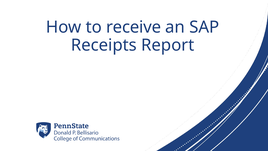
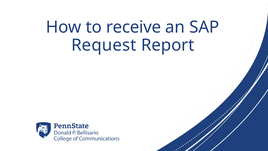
Receipts: Receipts -> Request (104, 45)
